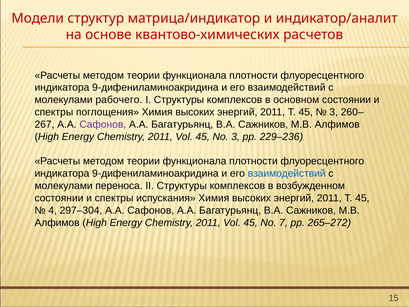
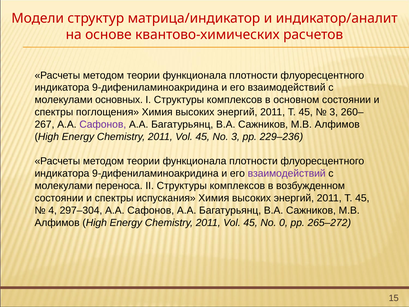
рабочего: рабочего -> основных (119, 100)
взаимодействий colour: blue -> purple (287, 173)
7: 7 -> 0 (283, 222)
